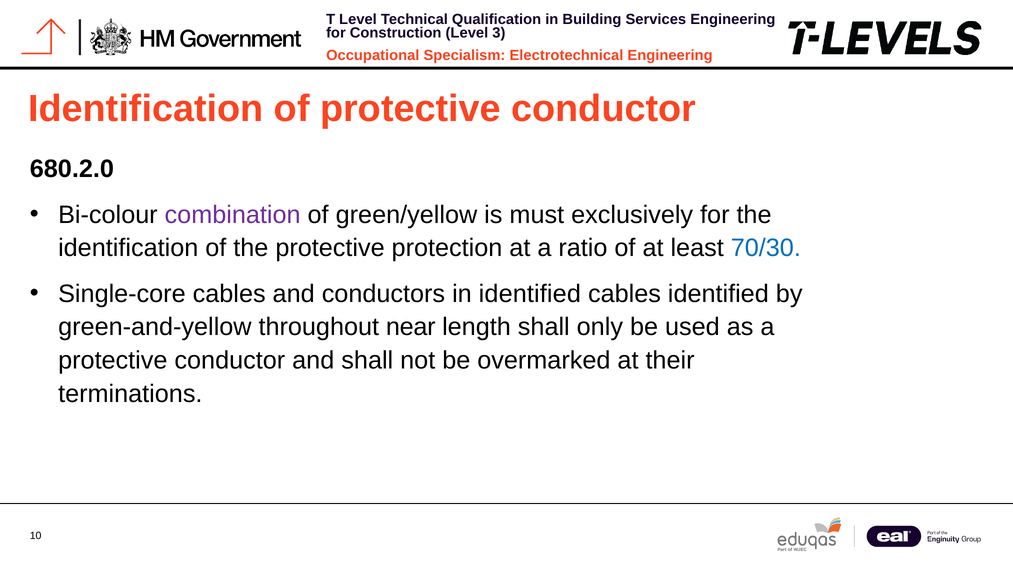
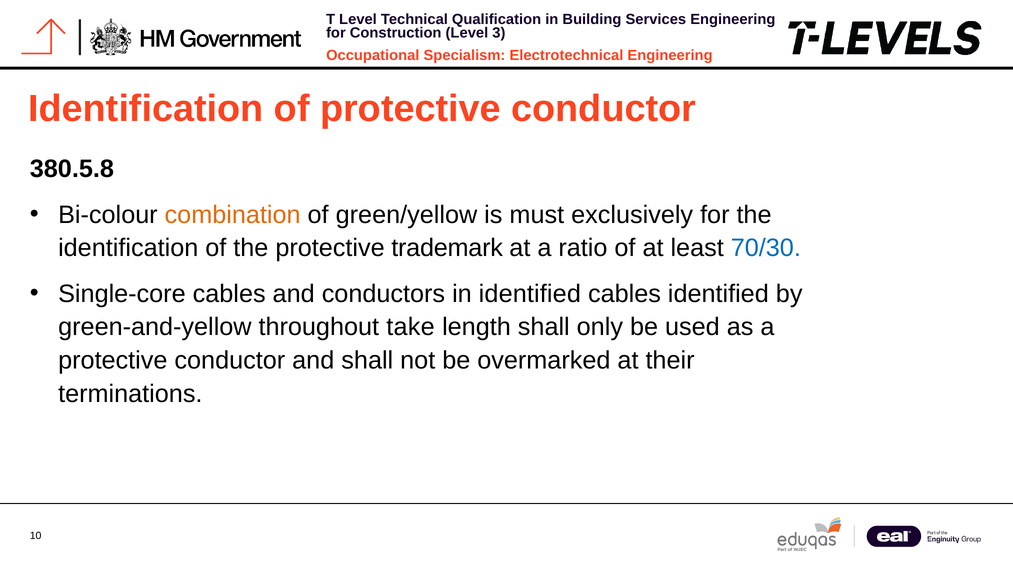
680.2.0: 680.2.0 -> 380.5.8 (72, 169)
combination colour: purple -> orange (233, 215)
protection: protection -> trademark (447, 248)
near: near -> take (411, 327)
